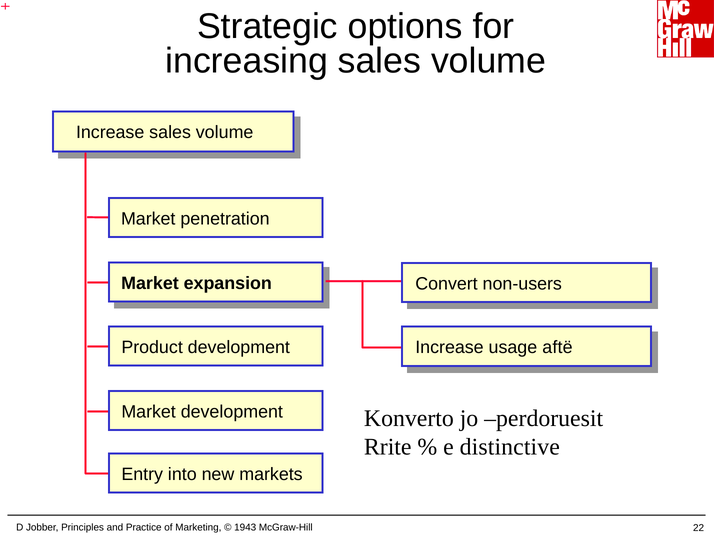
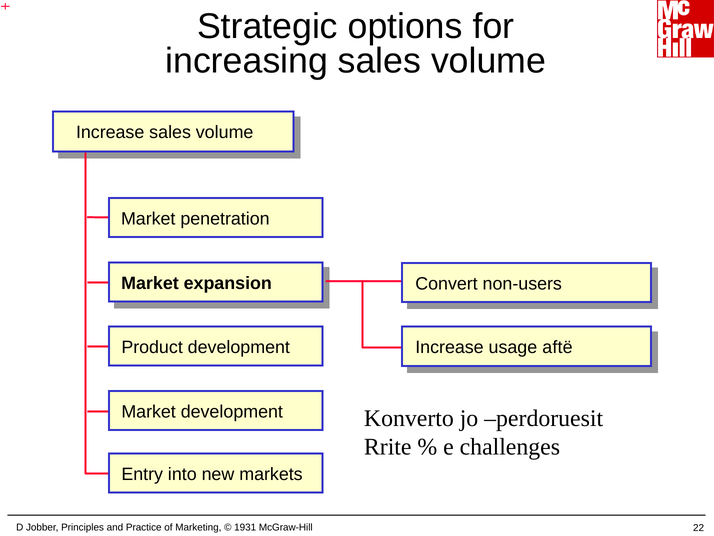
distinctive: distinctive -> challenges (510, 447)
1943: 1943 -> 1931 (245, 527)
